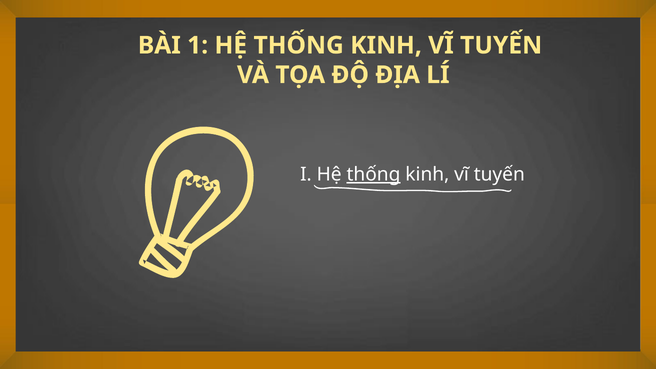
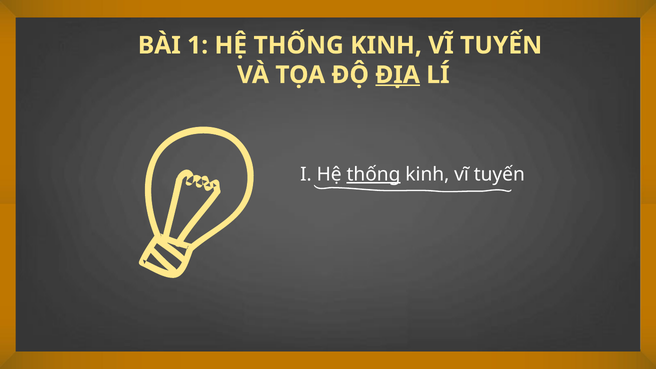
ĐỊA underline: none -> present (398, 75)
